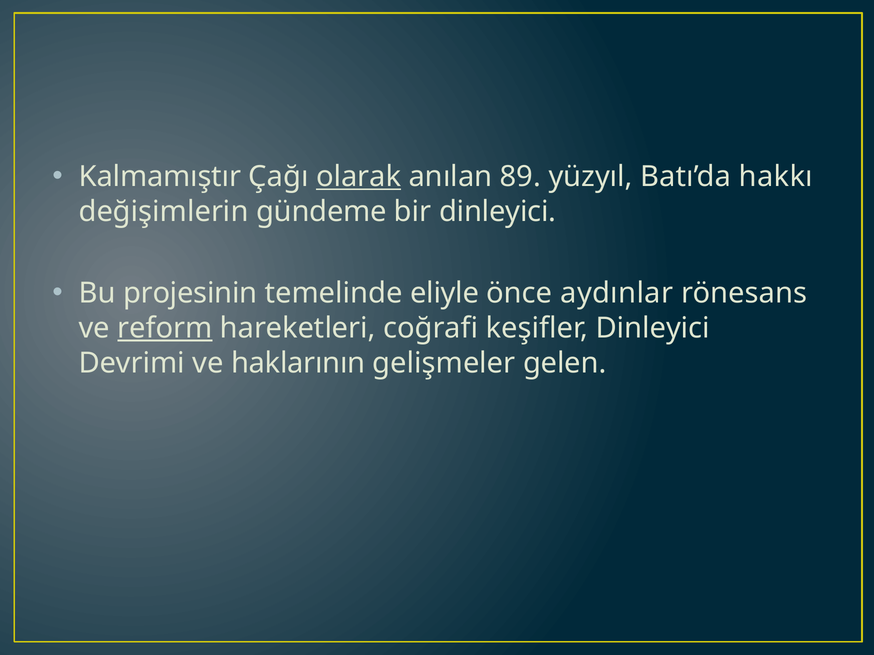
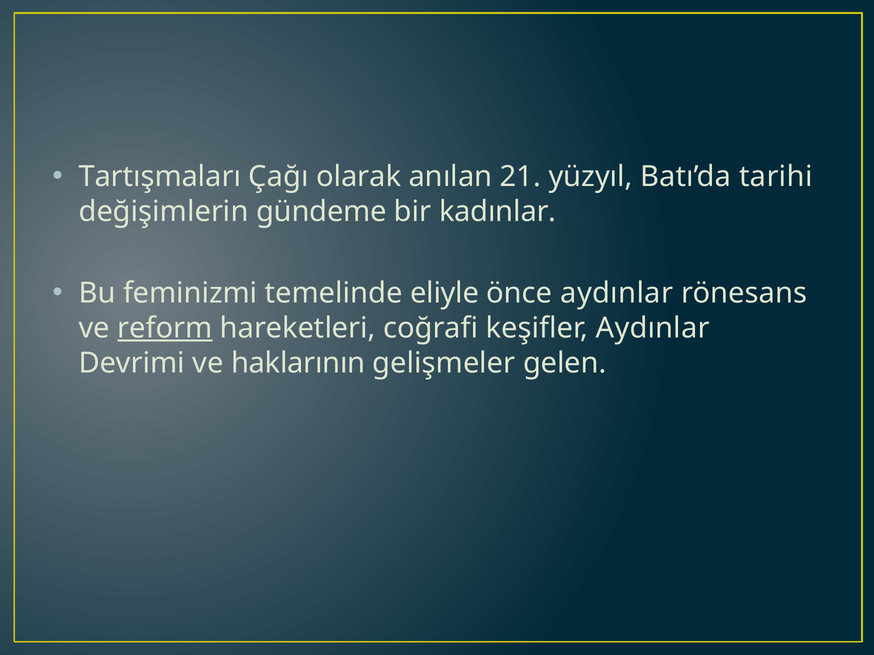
Kalmamıştır: Kalmamıştır -> Tartışmaları (160, 177)
olarak underline: present -> none (359, 177)
89: 89 -> 21 (520, 177)
hakkı: hakkı -> tarihi (776, 177)
bir dinleyici: dinleyici -> kadınlar (498, 212)
projesinin: projesinin -> feminizmi (190, 293)
keşifler Dinleyici: Dinleyici -> Aydınlar (653, 328)
